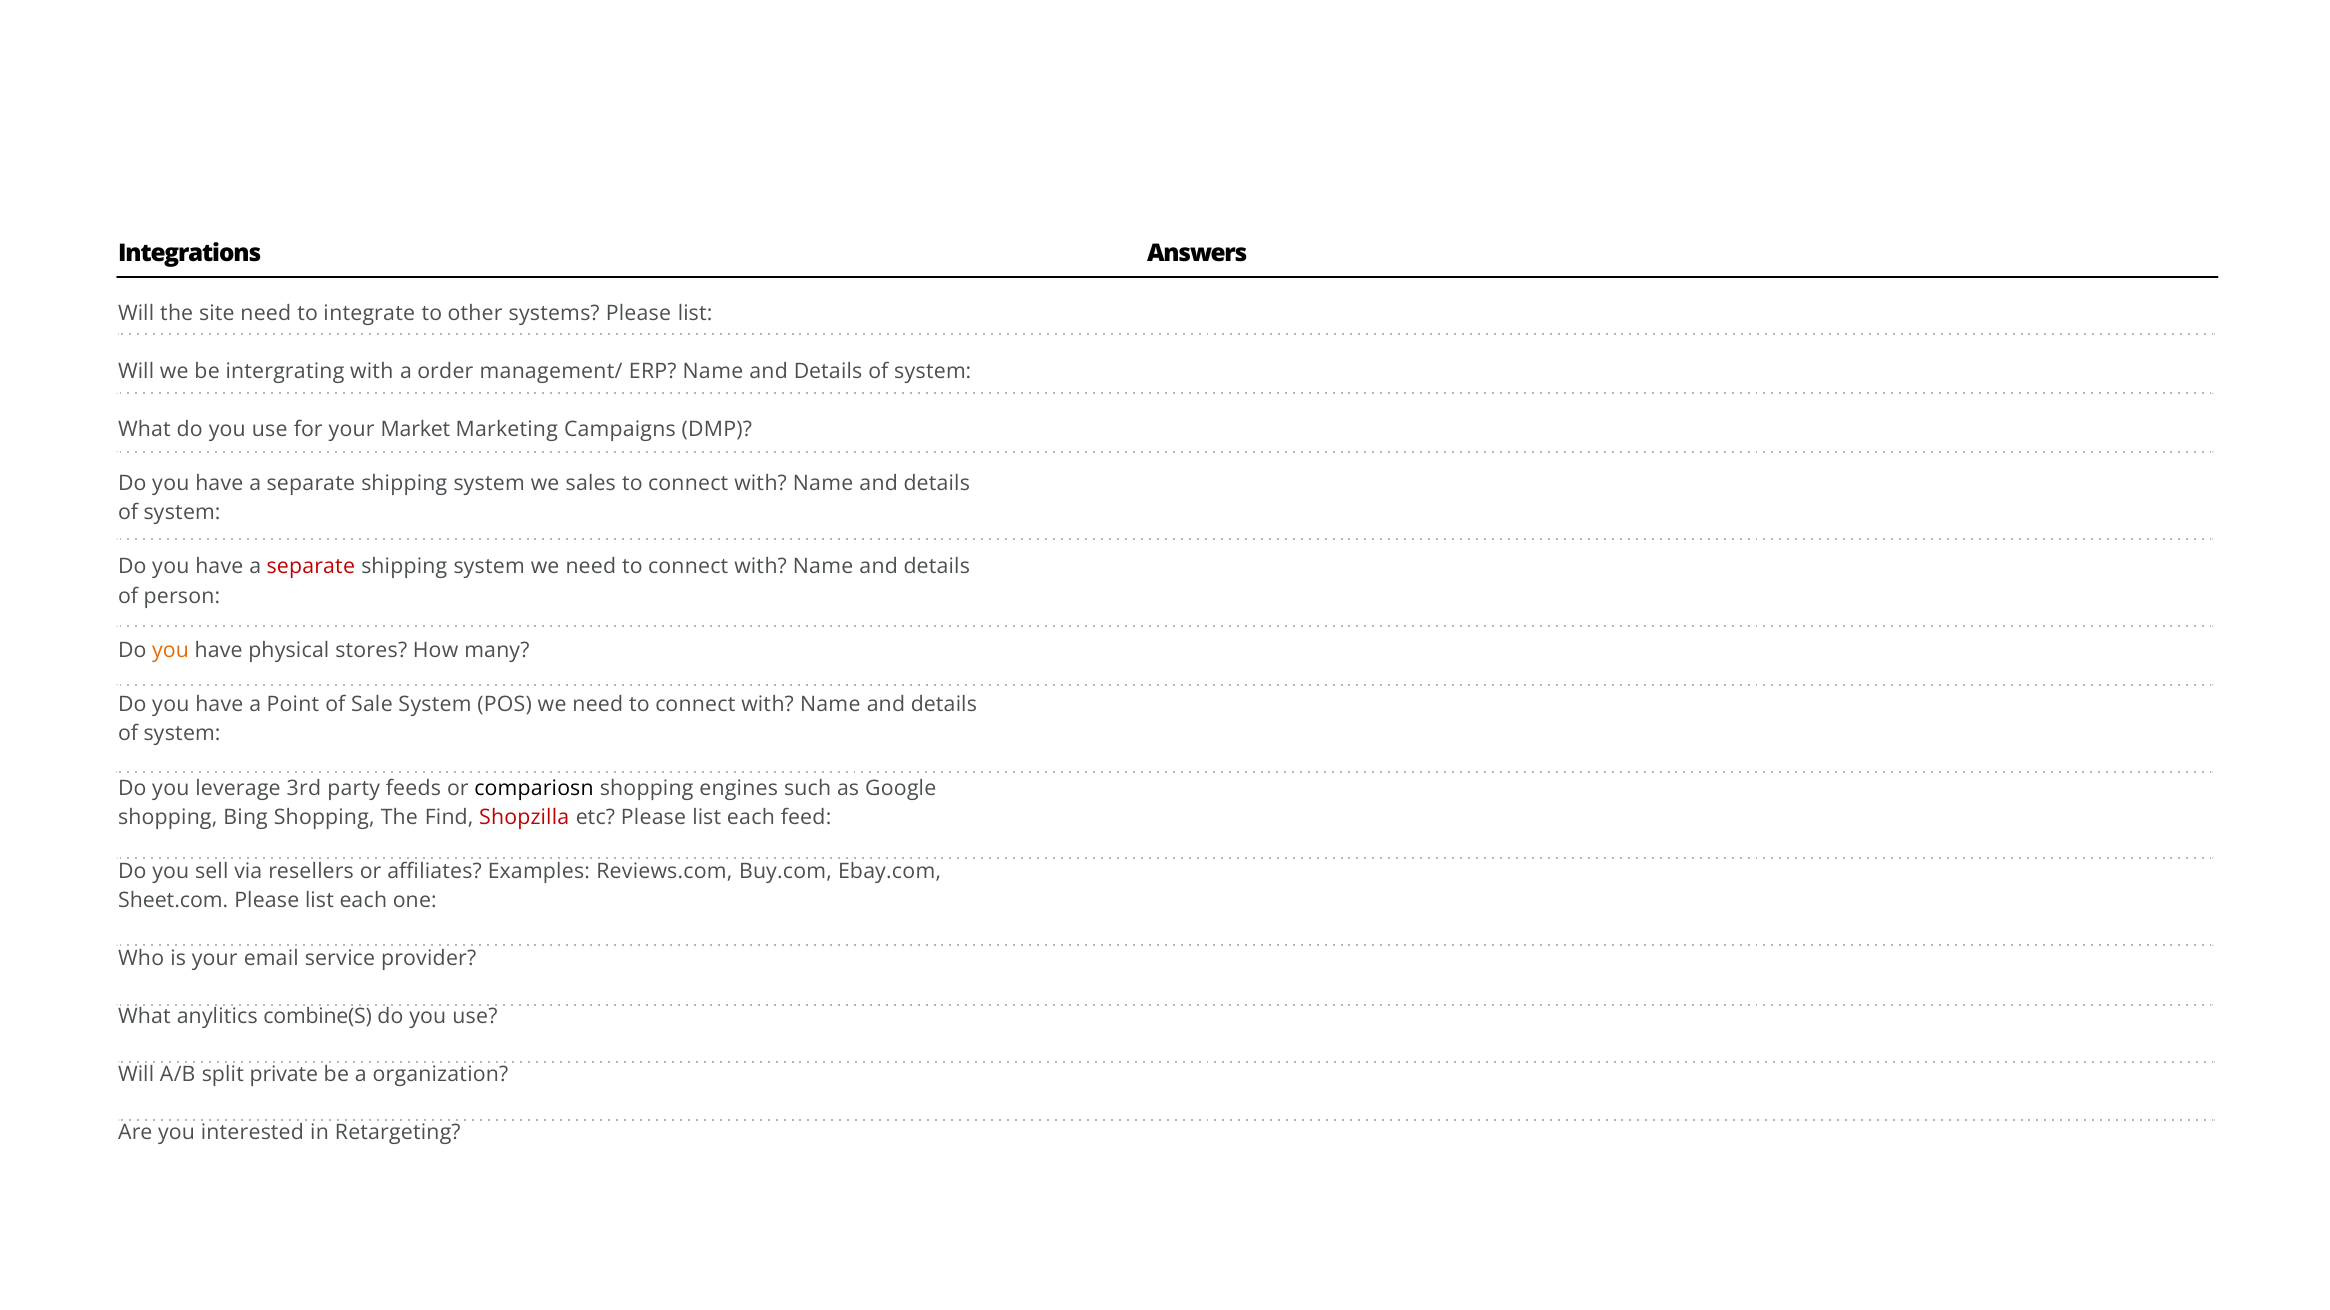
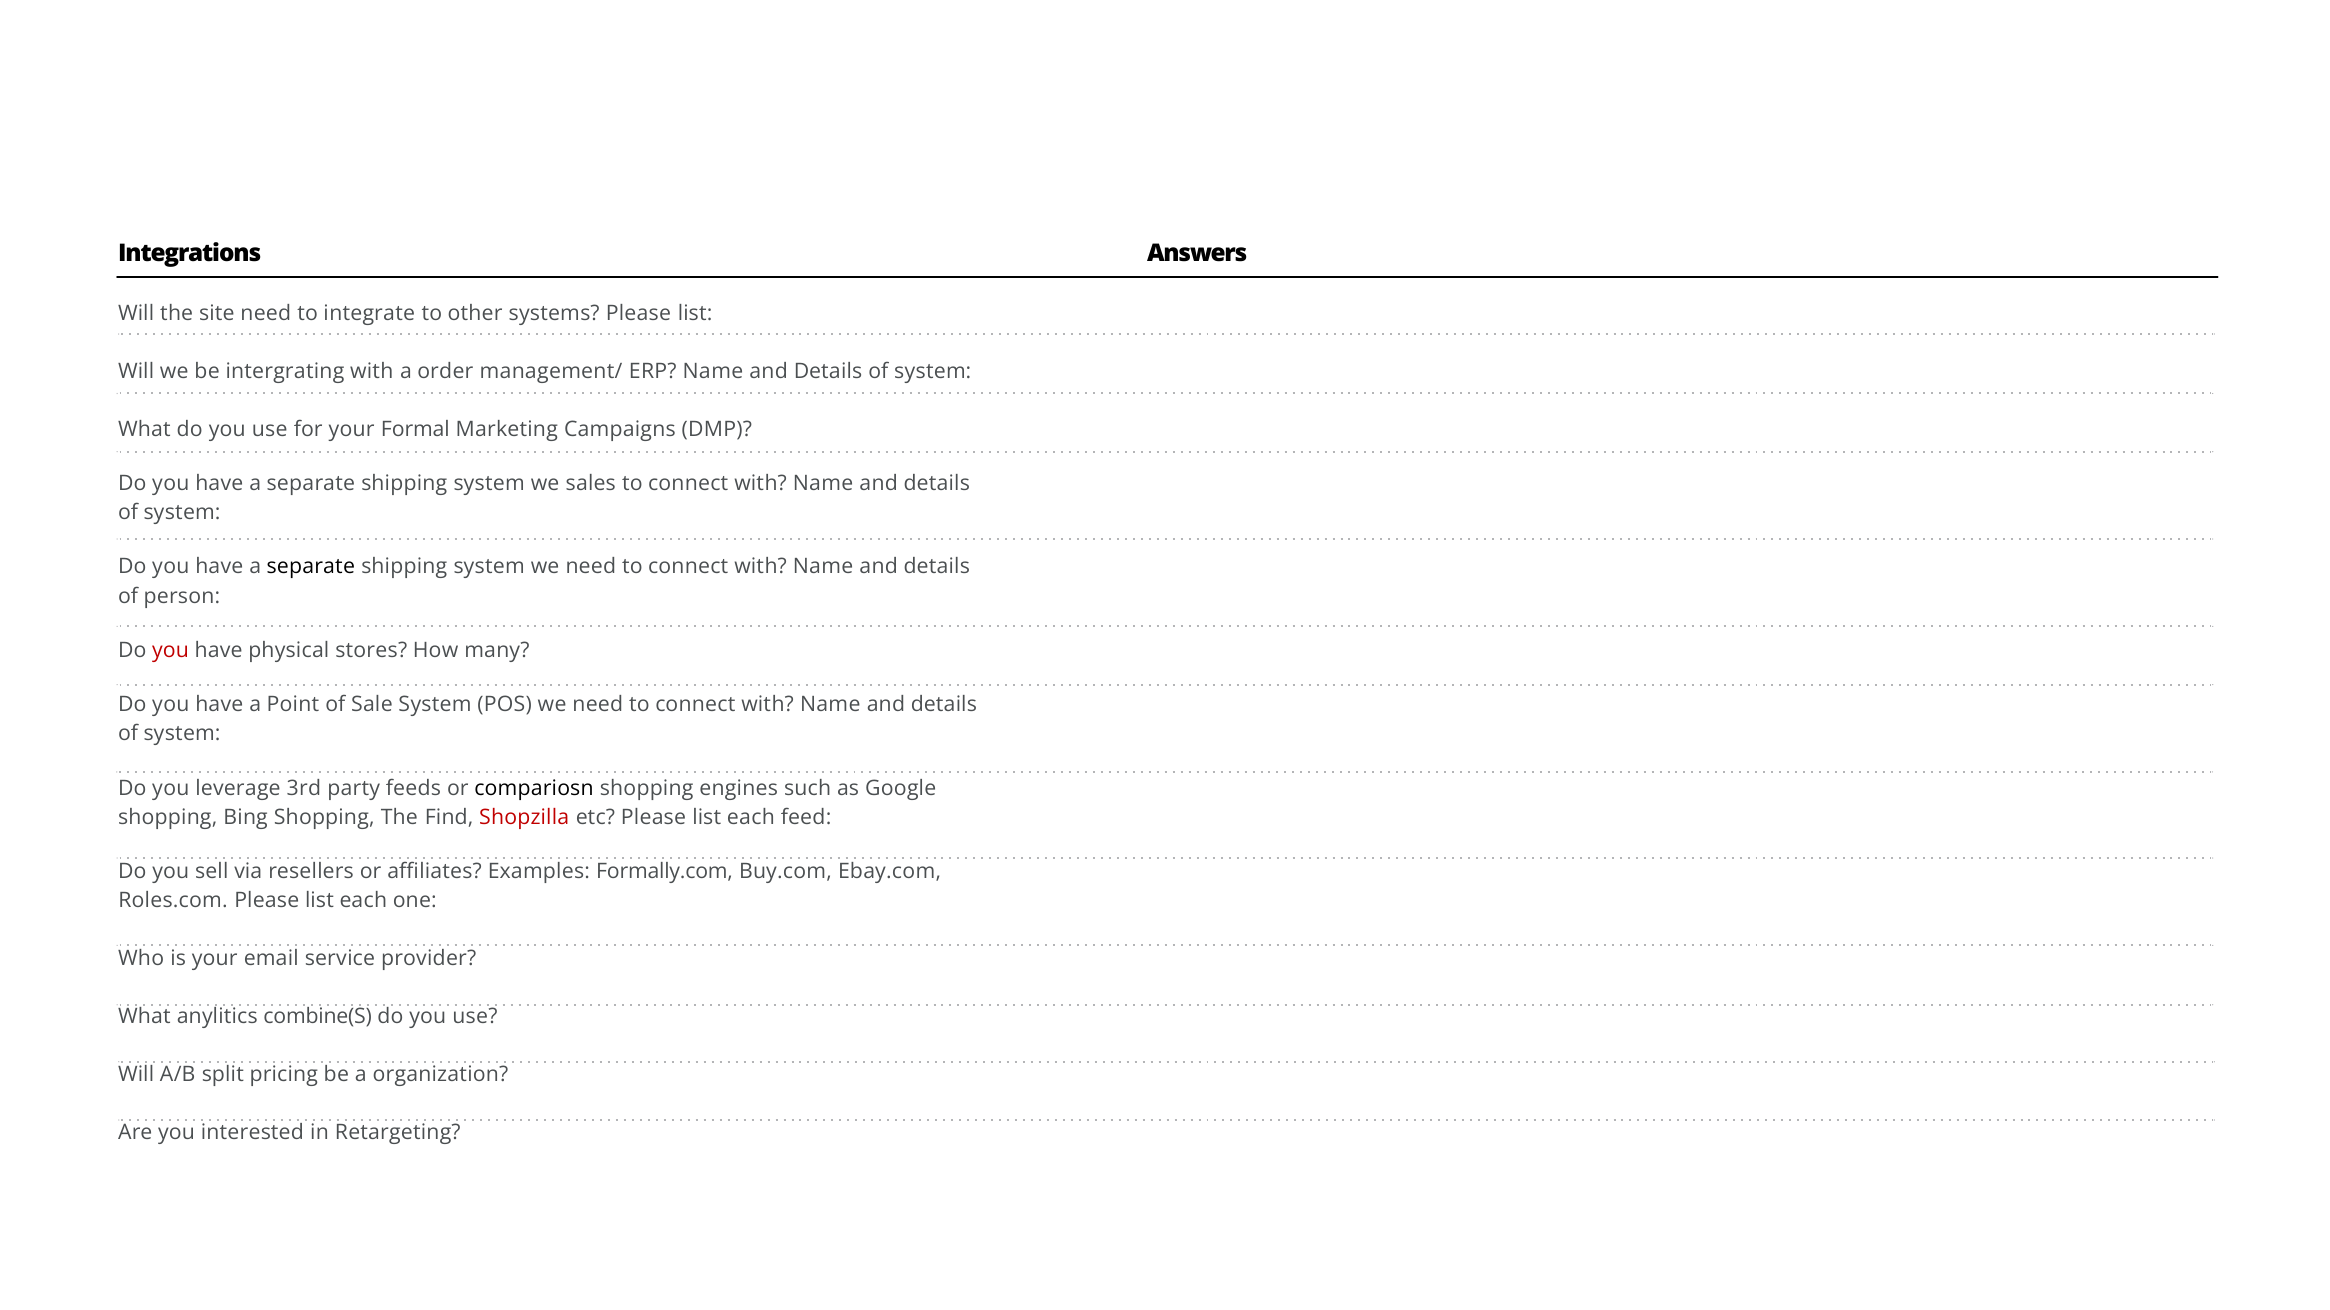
Market: Market -> Formal (415, 429)
separate colour: red -> black (311, 567)
you colour: orange -> red (170, 651)
Reviews.com: Reviews.com -> Formally.com (665, 872)
Sheet.com: Sheet.com -> Roles.com (173, 901)
private: private -> pricing (284, 1075)
